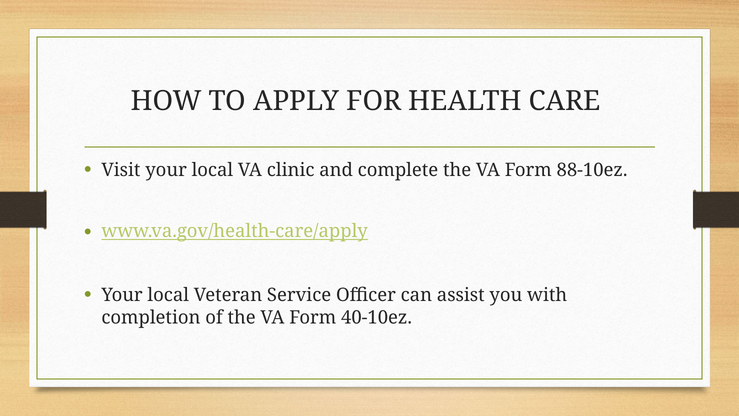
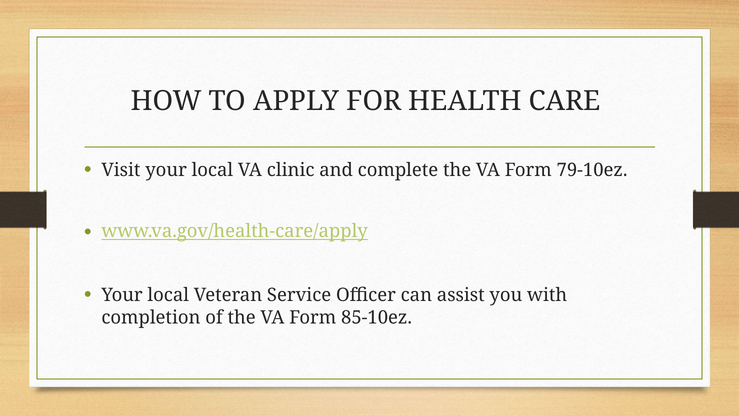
88-10ez: 88-10ez -> 79-10ez (592, 170)
40-10ez: 40-10ez -> 85-10ez (377, 317)
